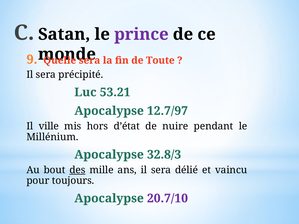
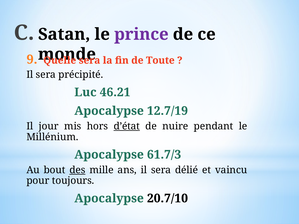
53.21: 53.21 -> 46.21 (115, 92)
12.7/97: 12.7/97 -> 12.7/19 (167, 111)
ville: ville -> jour (49, 126)
d’état underline: none -> present (127, 126)
32.8/3: 32.8/3 -> 61.7/3 (164, 155)
20.7/10 colour: purple -> black (167, 199)
